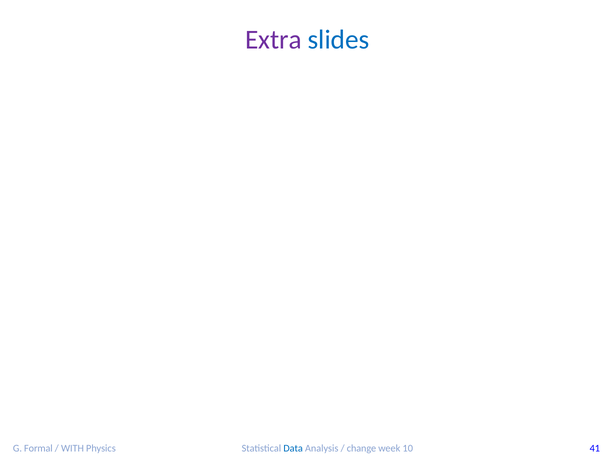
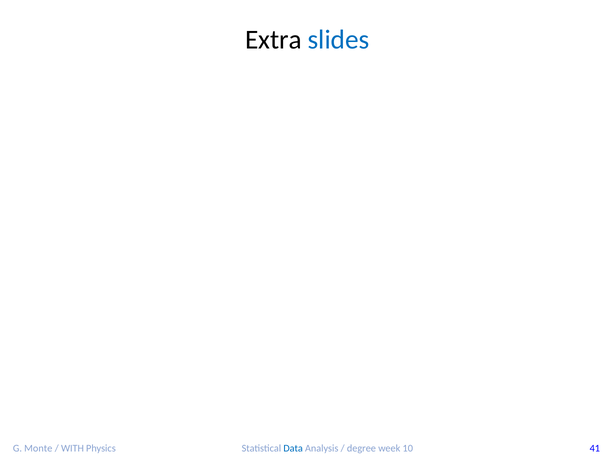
Extra colour: purple -> black (273, 40)
Formal: Formal -> Monte (38, 448)
change: change -> degree (361, 448)
